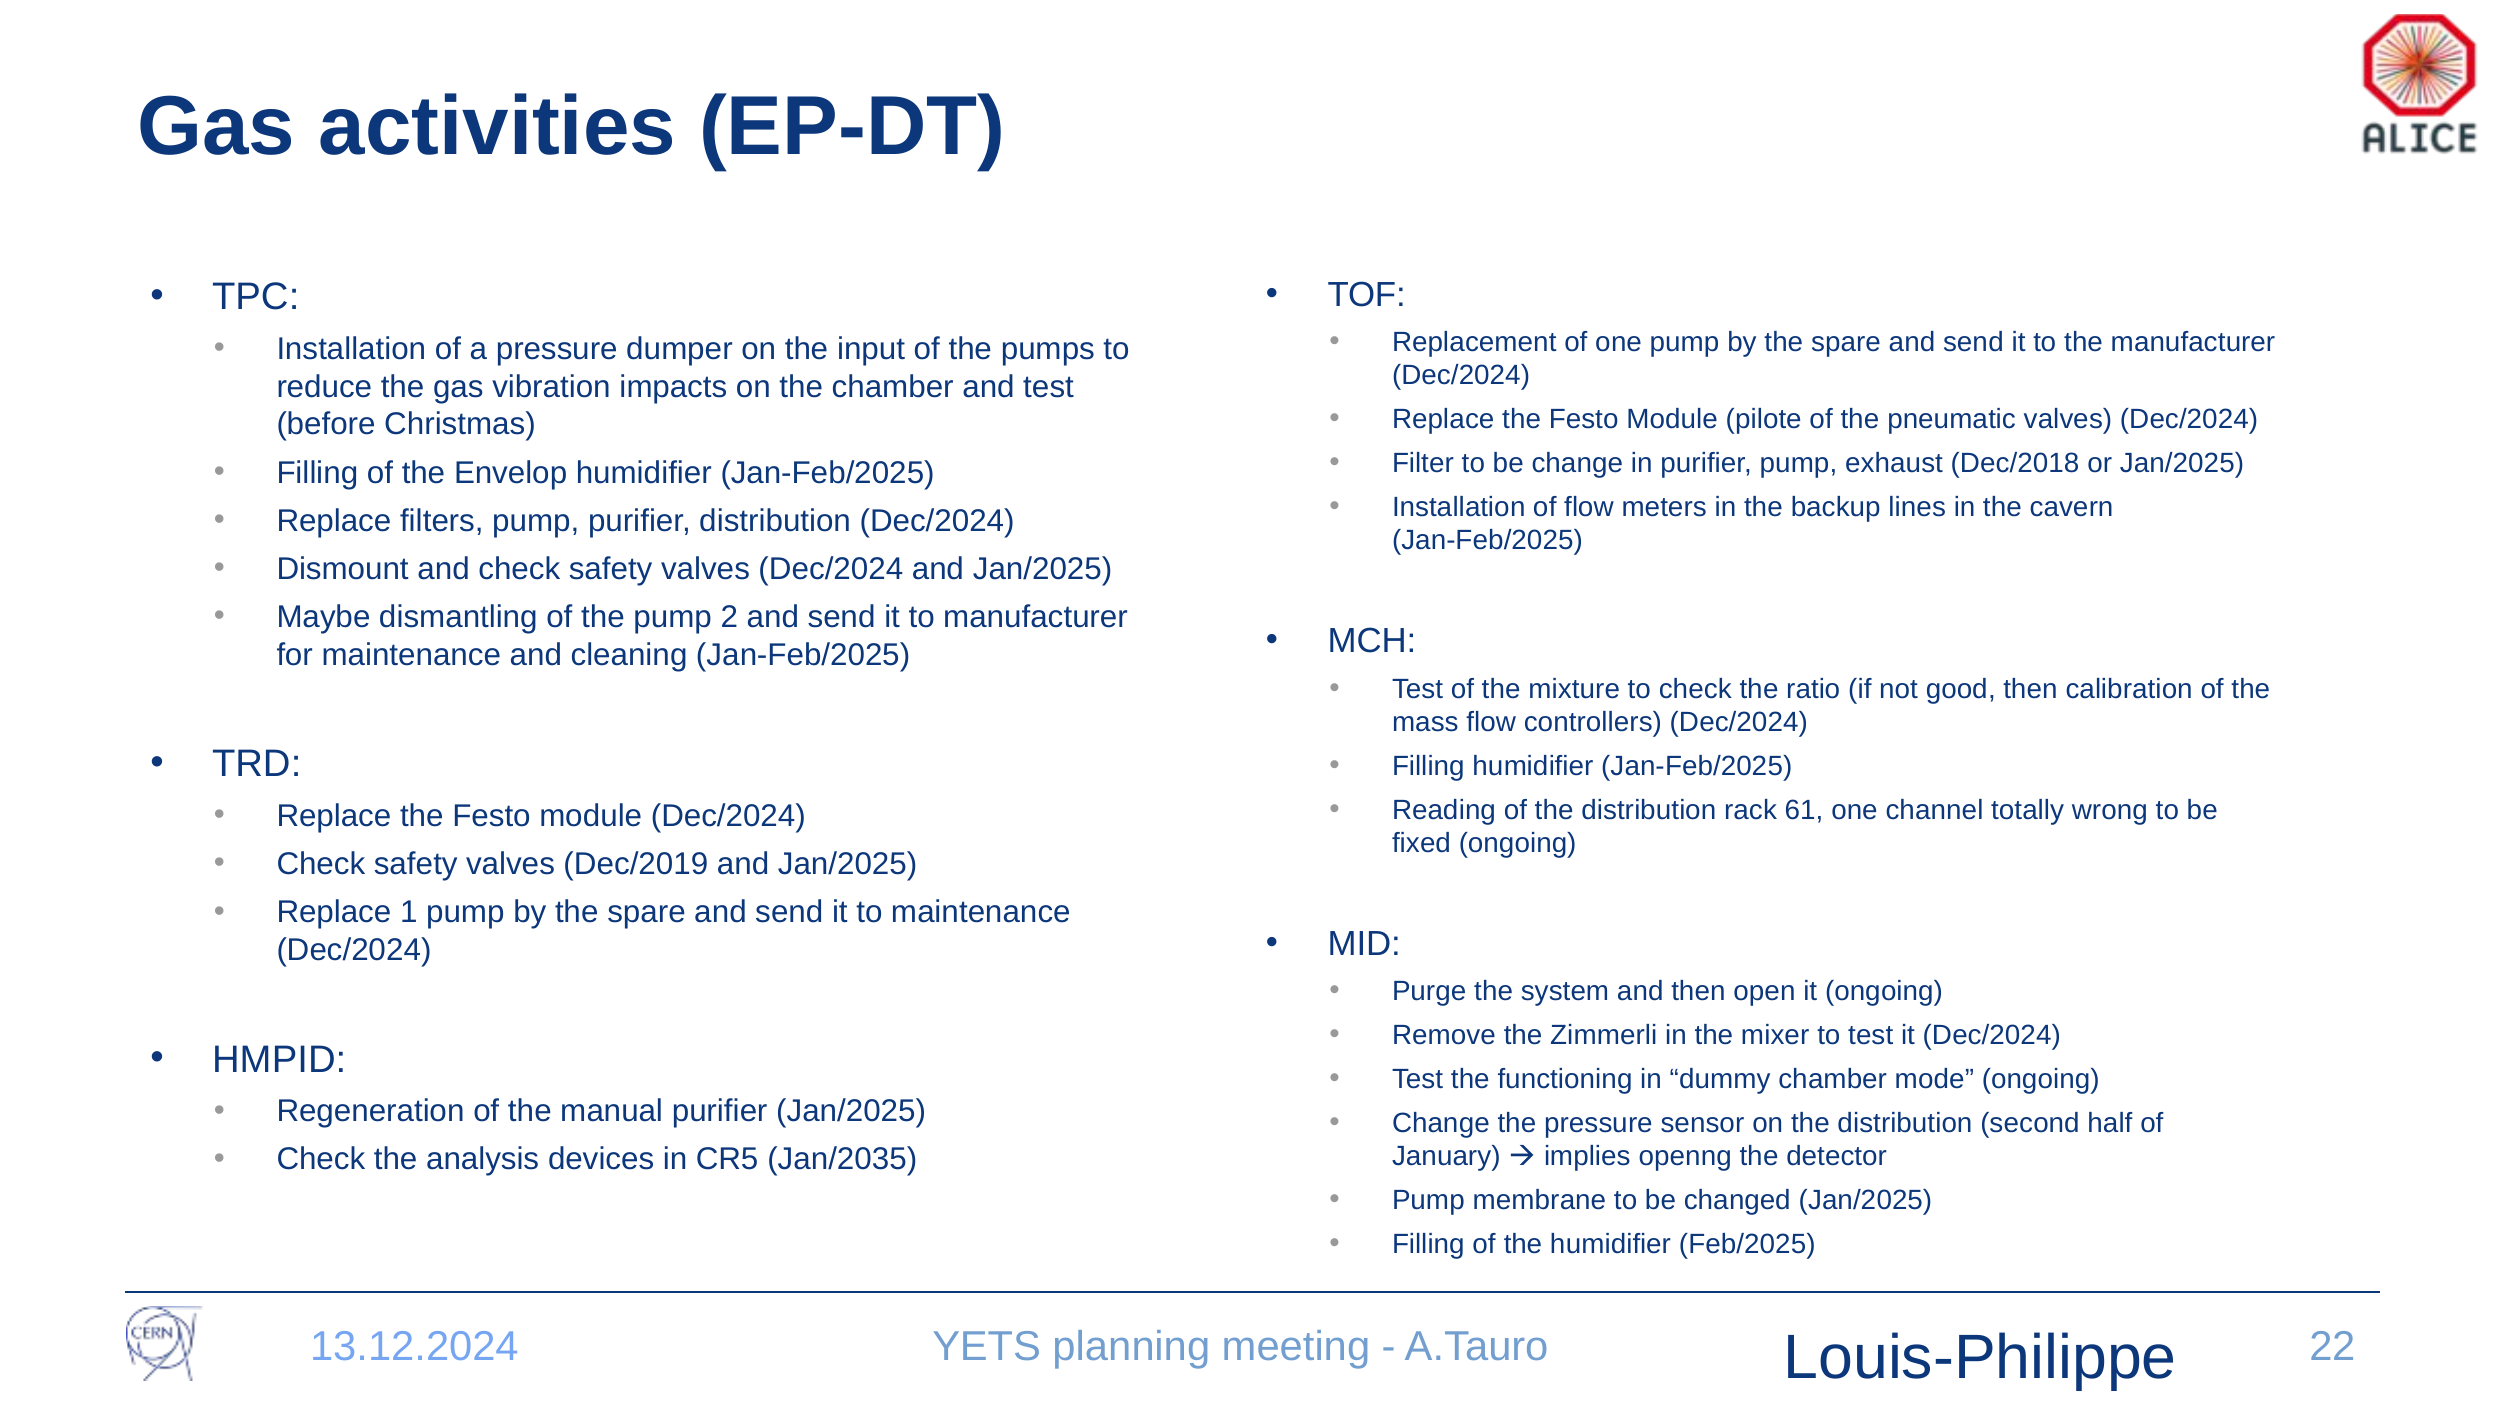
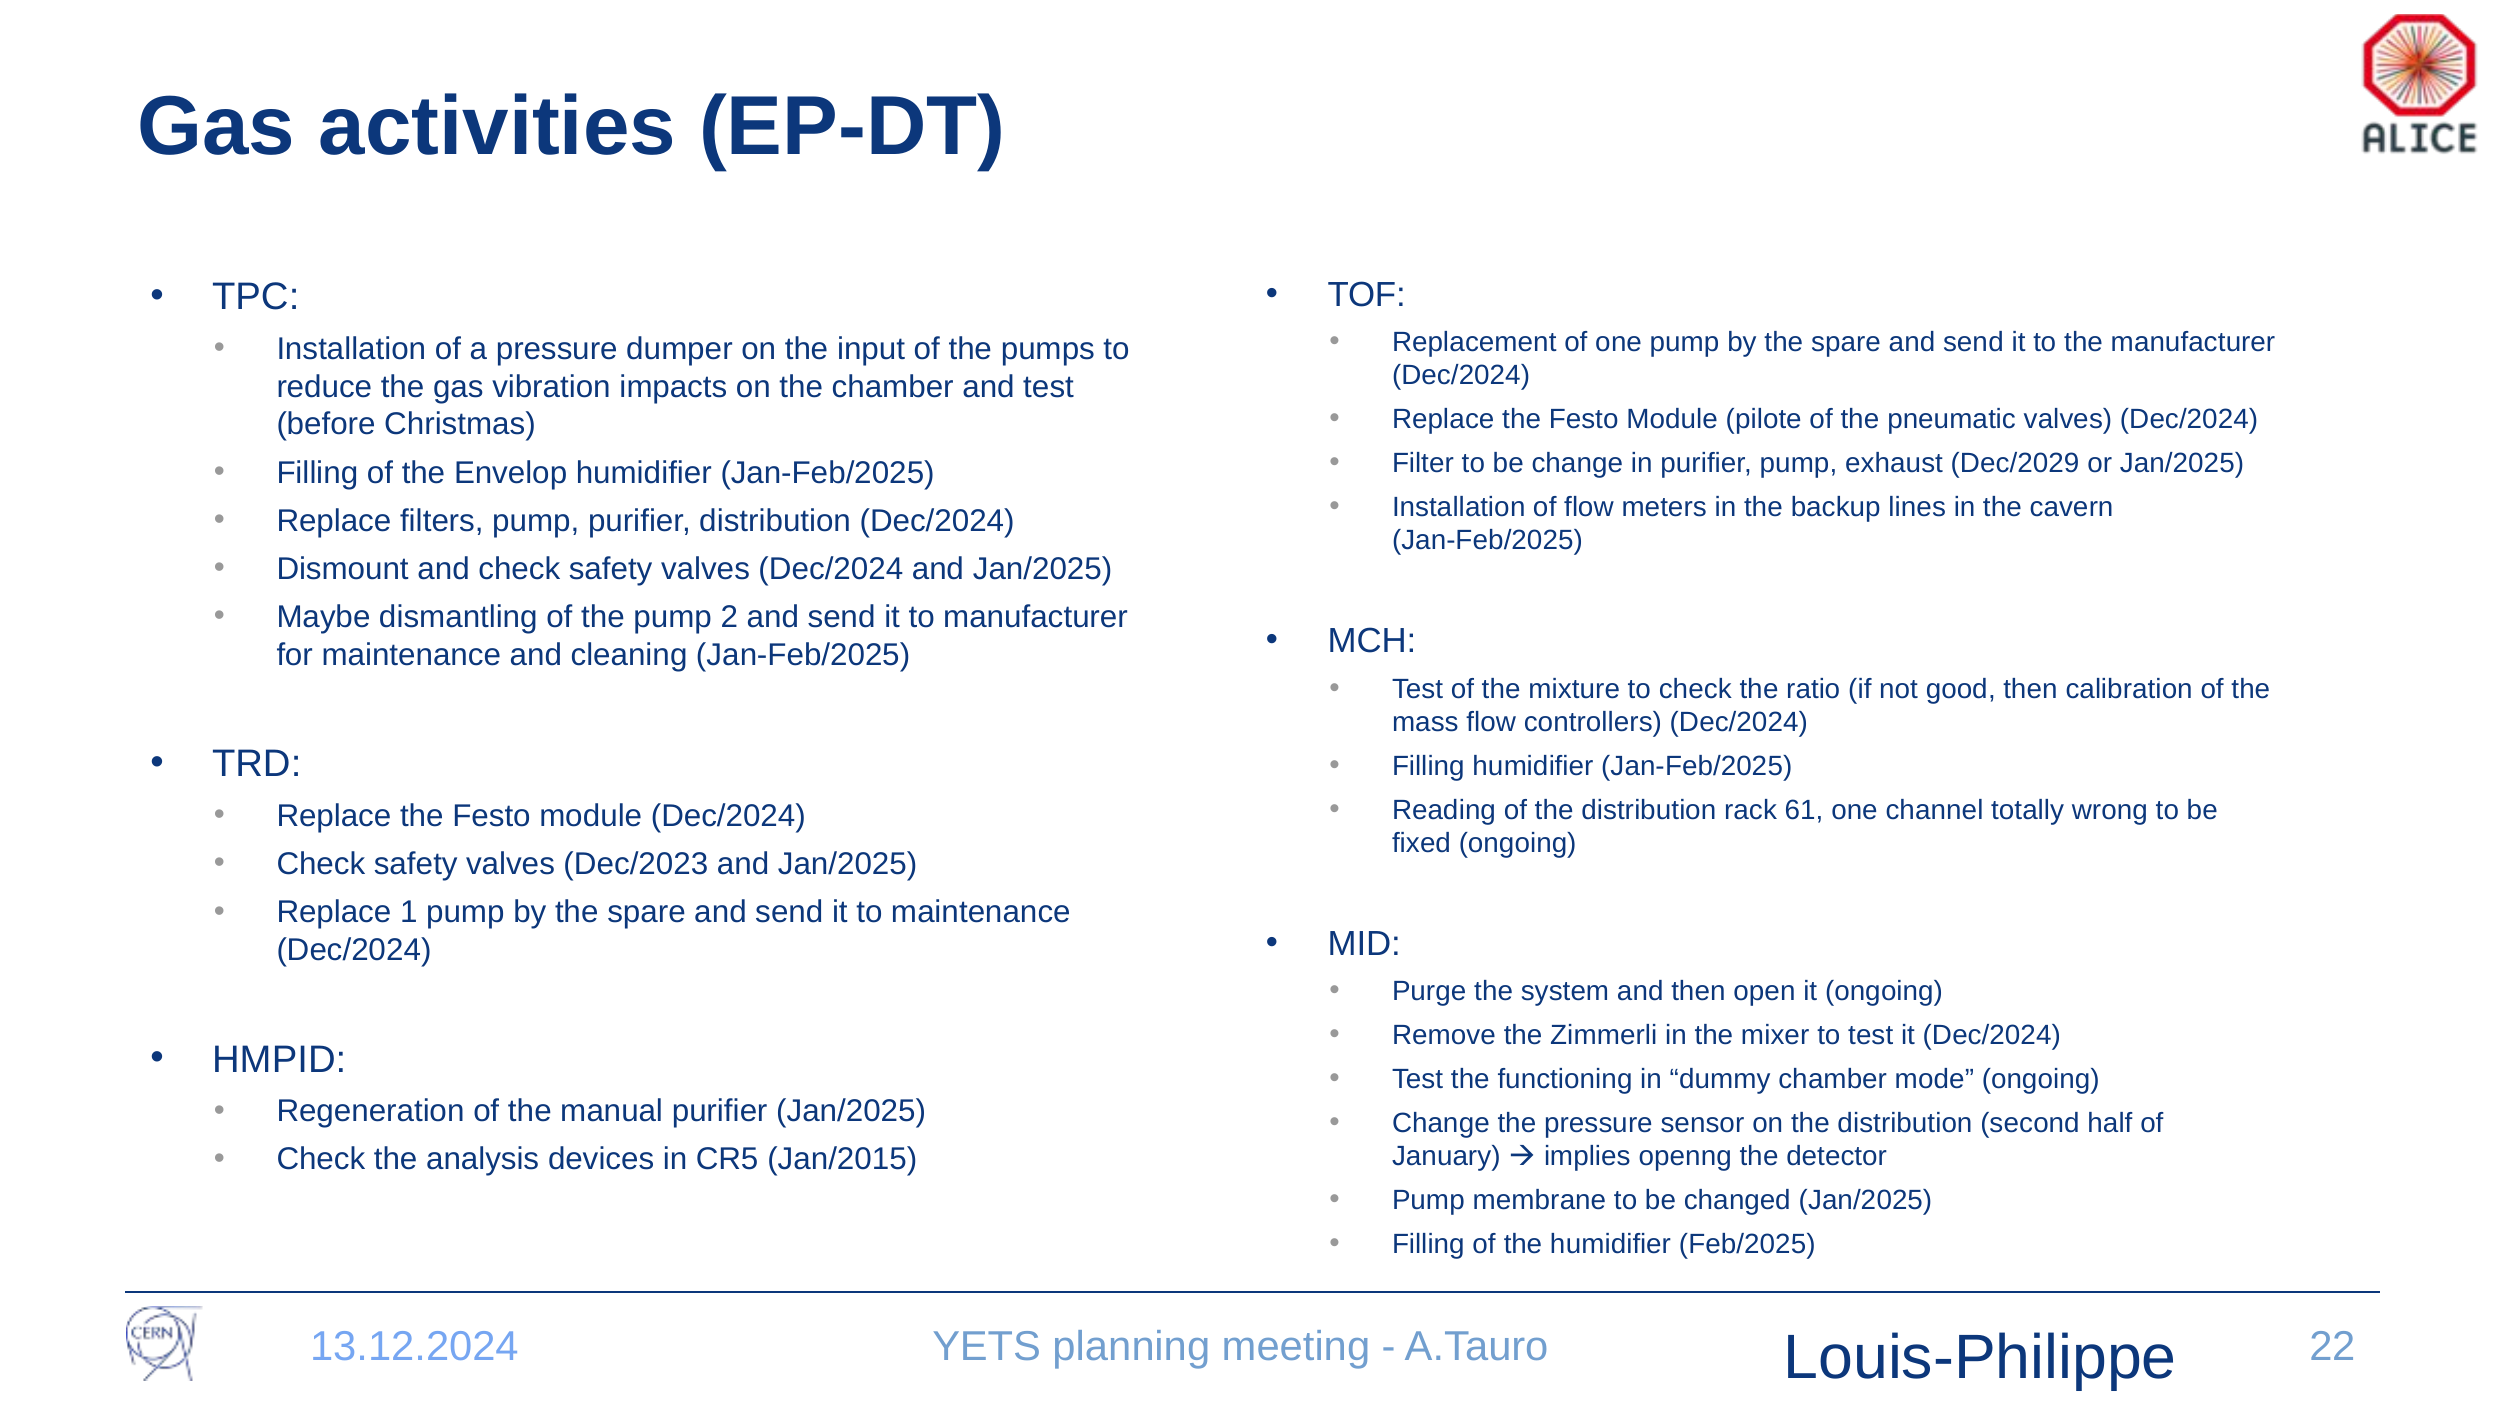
Dec/2018: Dec/2018 -> Dec/2029 (2015, 463)
Dec/2019: Dec/2019 -> Dec/2023 (636, 864)
Jan/2035: Jan/2035 -> Jan/2015 (842, 1159)
